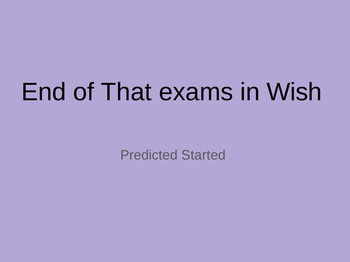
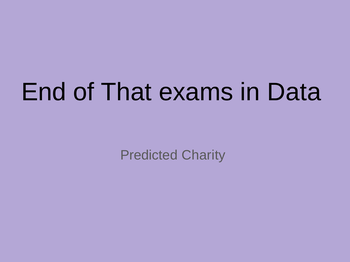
Wish: Wish -> Data (294, 92)
Started: Started -> Charity (204, 156)
